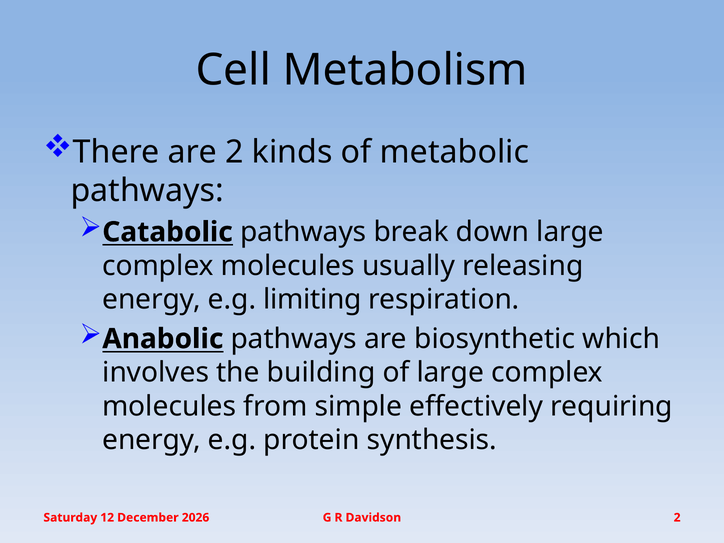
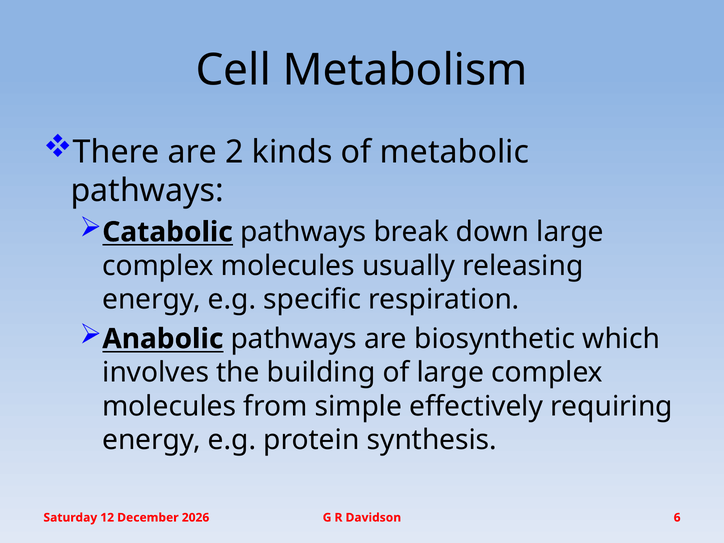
limiting: limiting -> specific (312, 300)
Davidson 2: 2 -> 6 (677, 518)
